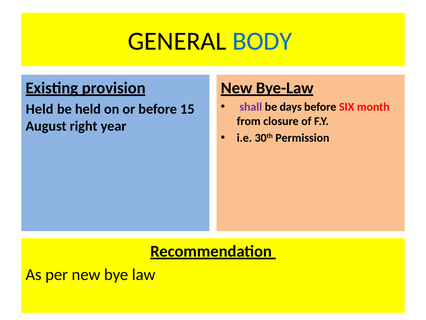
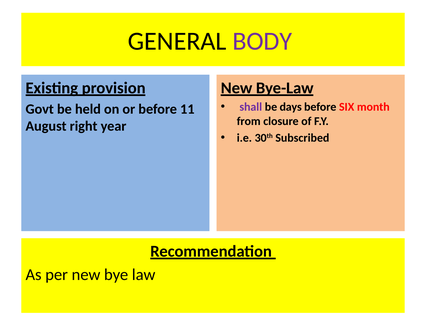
BODY colour: blue -> purple (262, 41)
Held: Held -> Govt (40, 109)
15: 15 -> 11 (187, 109)
Permission: Permission -> Subscribed (302, 138)
